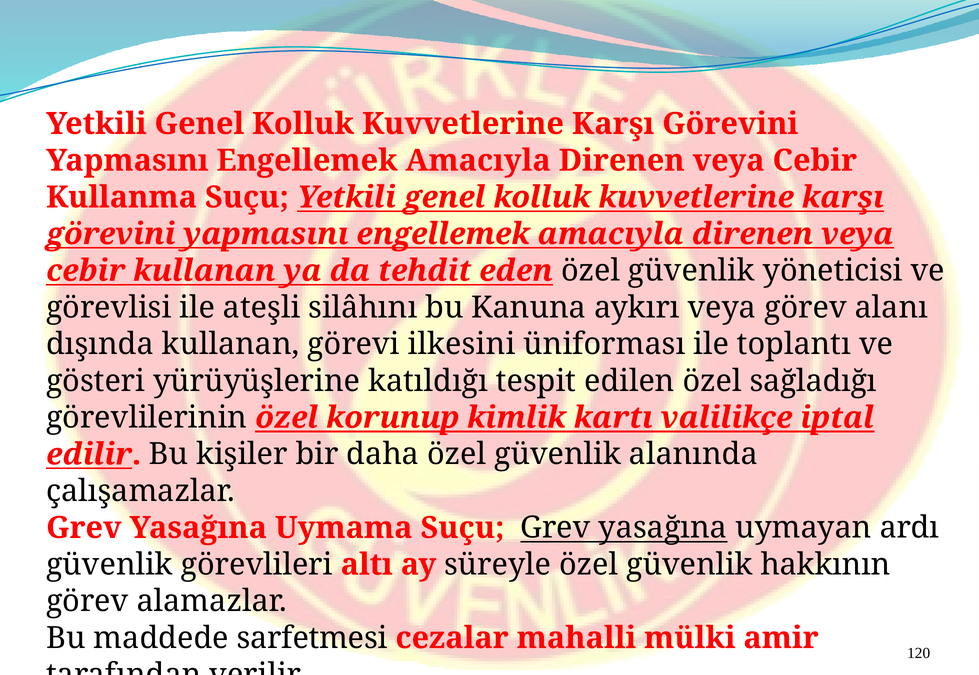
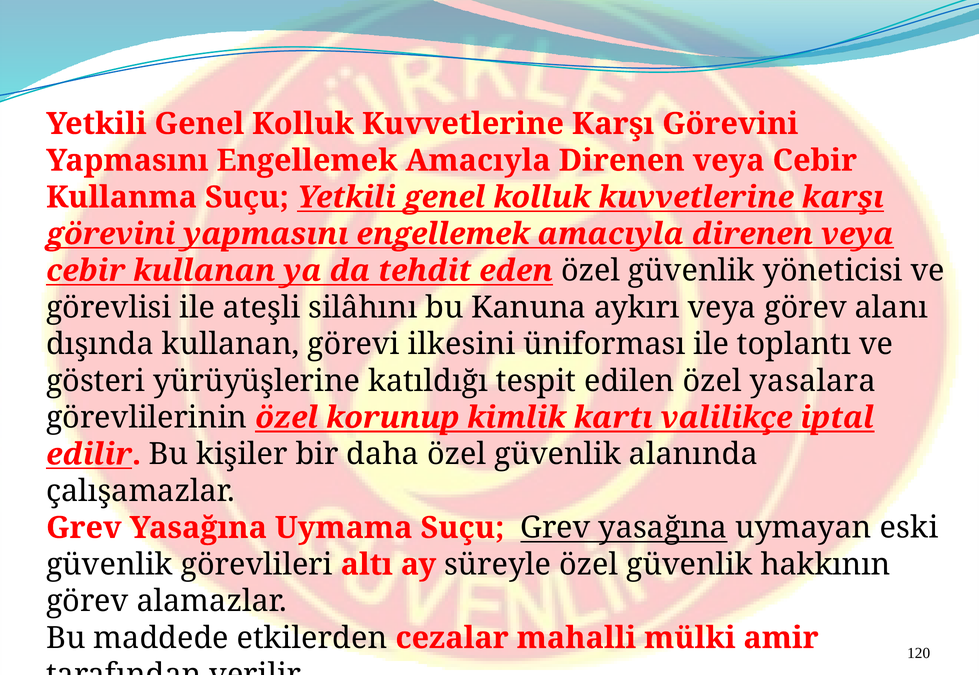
sağladığı: sağladığı -> yasalara (813, 381)
ardı: ardı -> eski (909, 528)
sarfetmesi: sarfetmesi -> etkilerden (312, 638)
